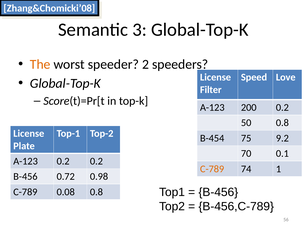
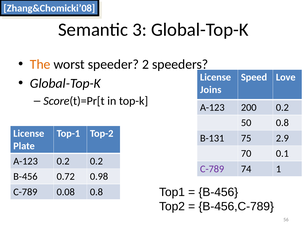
Filter: Filter -> Joins (211, 90)
B-454: B-454 -> B-131 (212, 138)
9.2: 9.2 -> 2.9 (282, 138)
C-789 colour: orange -> purple (212, 169)
